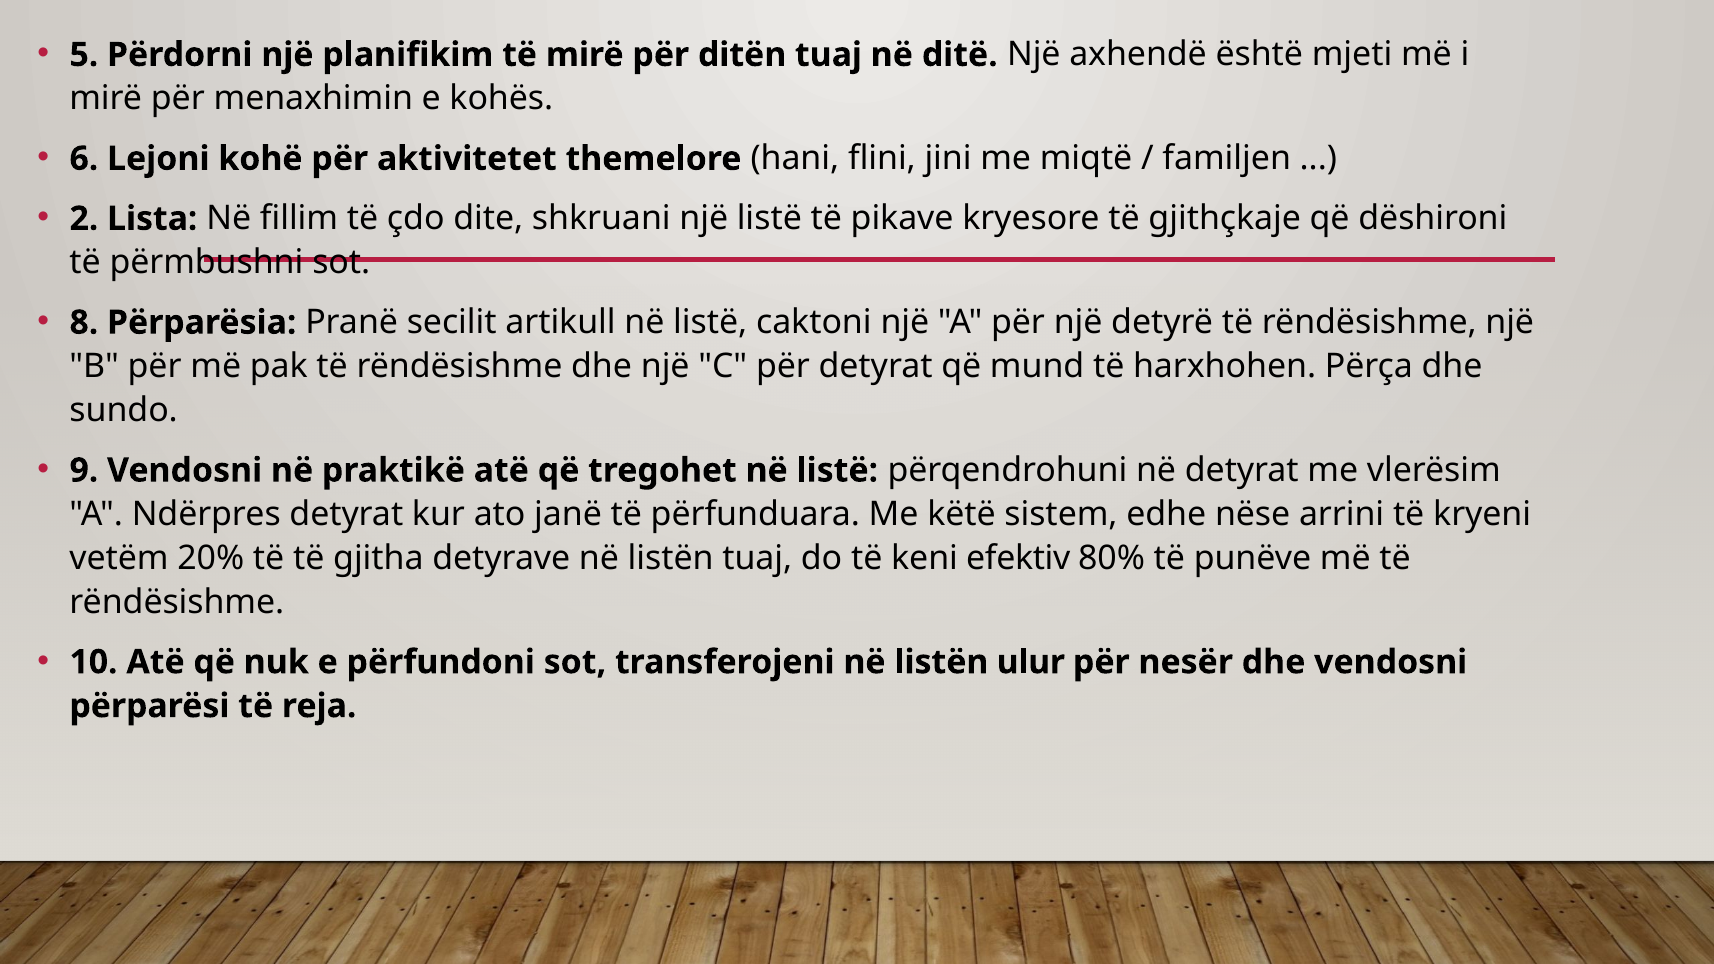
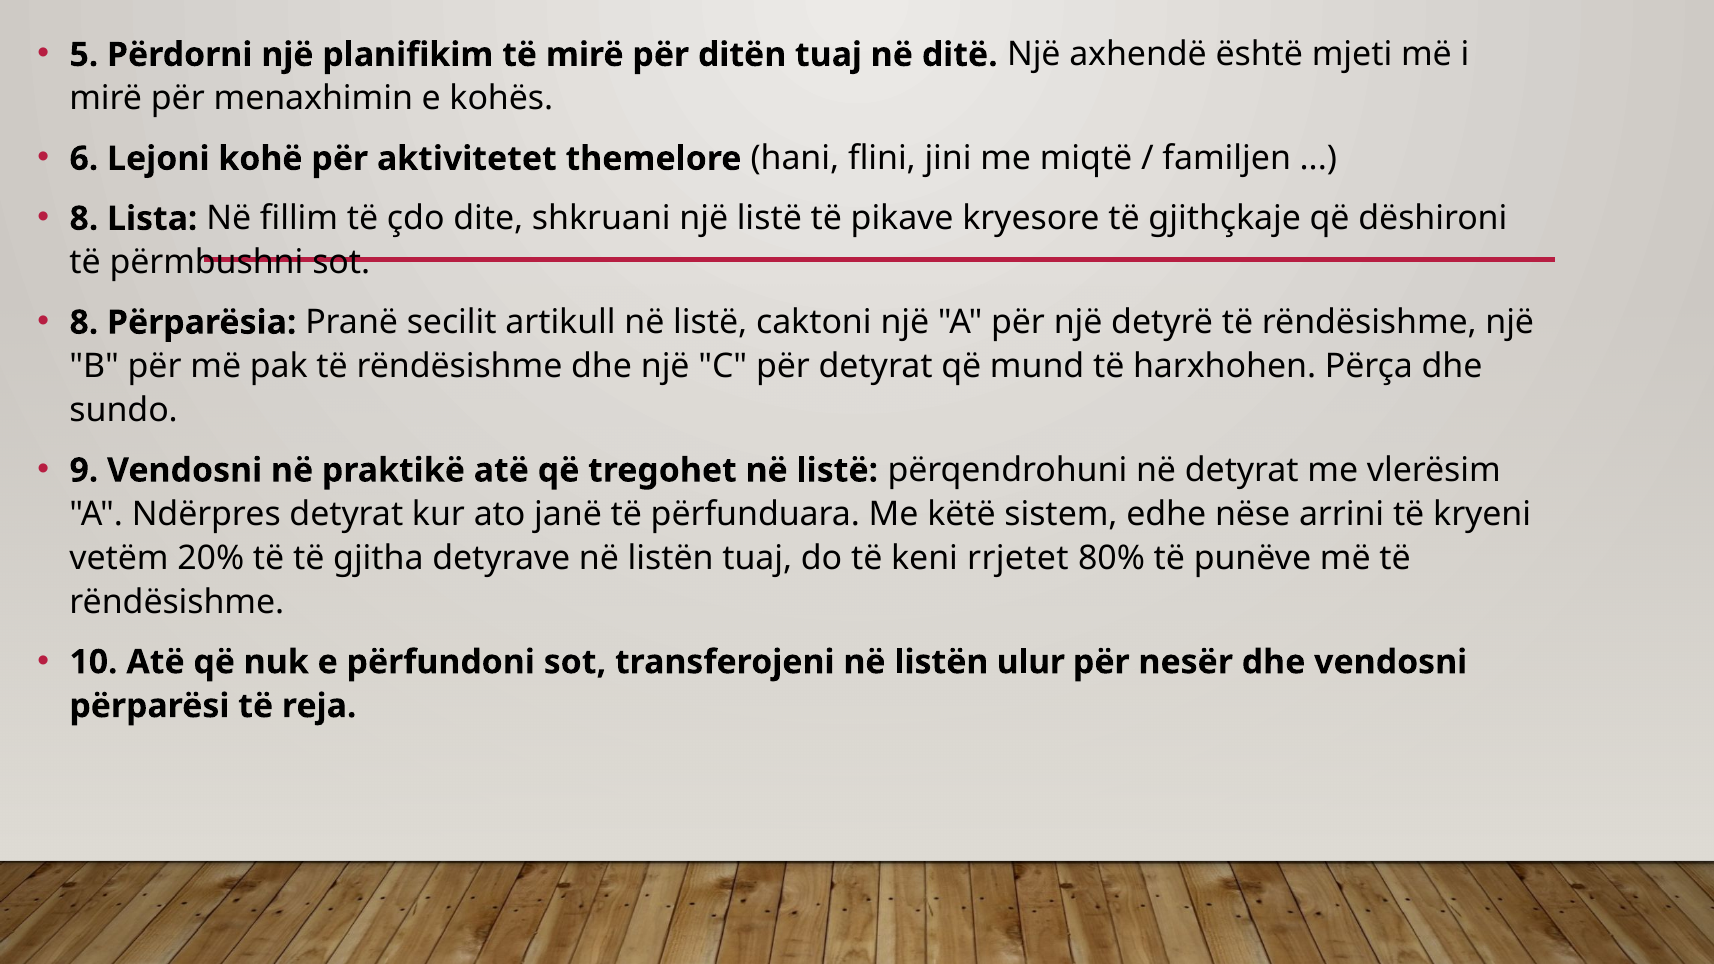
2: 2 -> 8 (84, 219)
efektiv: efektiv -> rrjetet (1018, 558)
